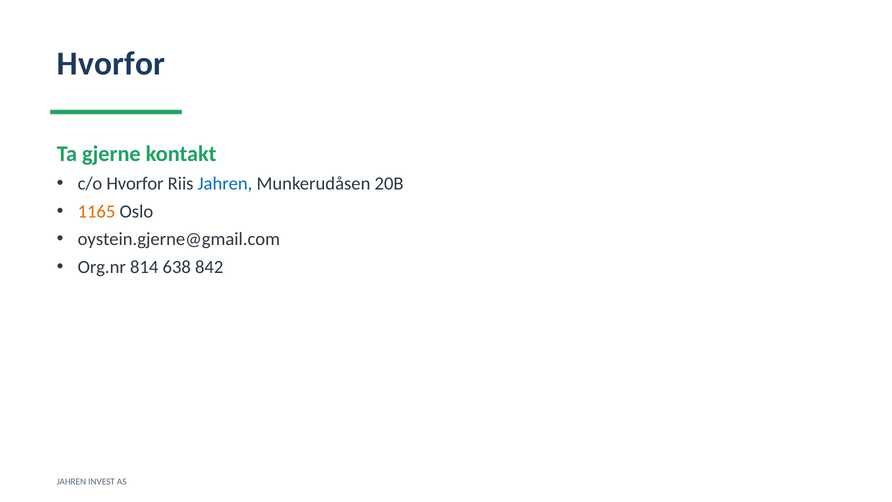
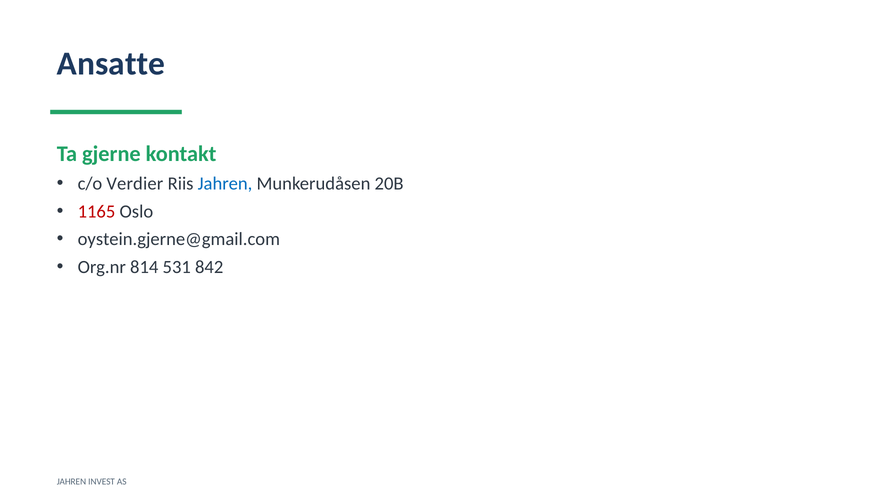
Hvorfor: Hvorfor -> Ansatte (111, 64)
c/o Hvorfor: Hvorfor -> Verdier (135, 183)
1165 colour: orange -> red (96, 211)
638: 638 -> 531 (177, 267)
